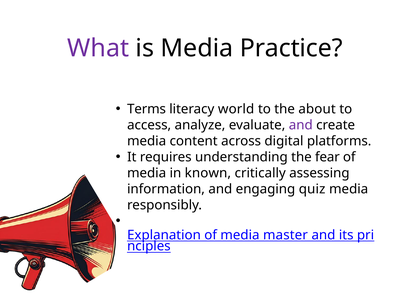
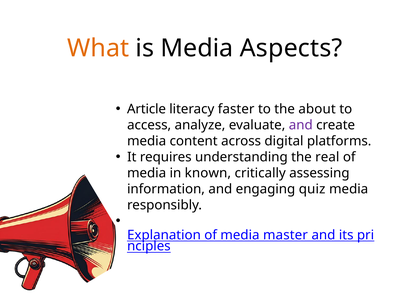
What colour: purple -> orange (98, 48)
Practice: Practice -> Aspects (291, 48)
Terms: Terms -> Article (147, 109)
world: world -> faster (236, 109)
fear: fear -> real (327, 157)
